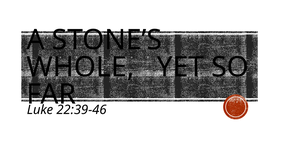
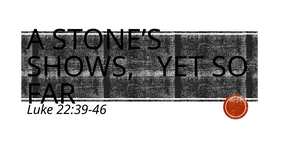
WHOLE: WHOLE -> SHOWS (80, 67)
